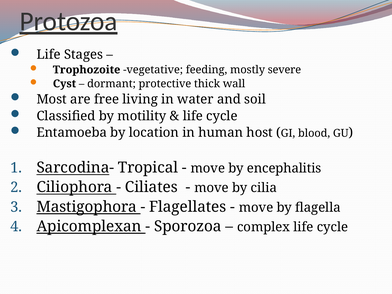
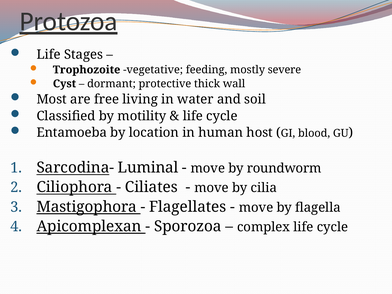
Tropical: Tropical -> Luminal (148, 168)
encephalitis: encephalitis -> roundworm (284, 168)
